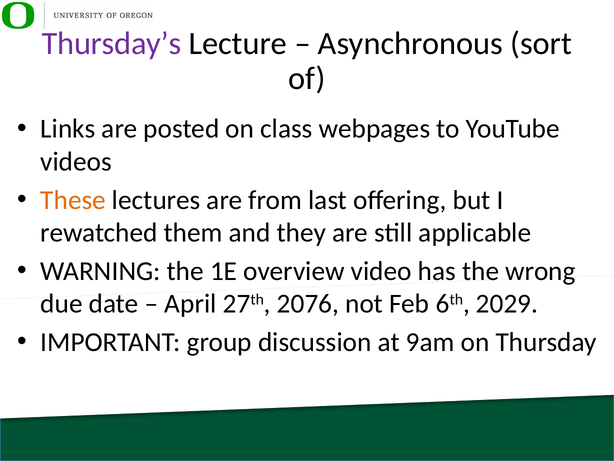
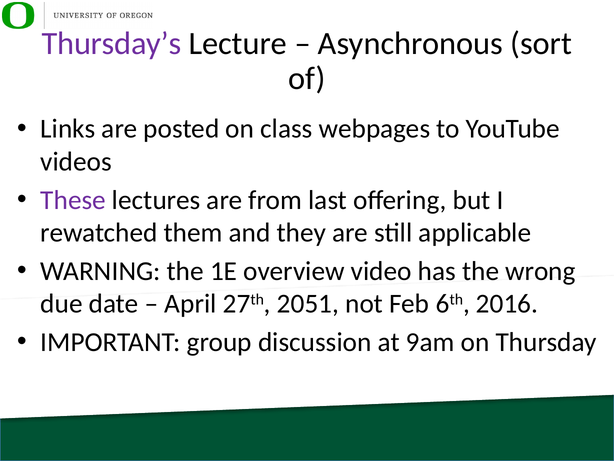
These colour: orange -> purple (73, 200)
2076: 2076 -> 2051 (308, 304)
2029: 2029 -> 2016 (507, 304)
